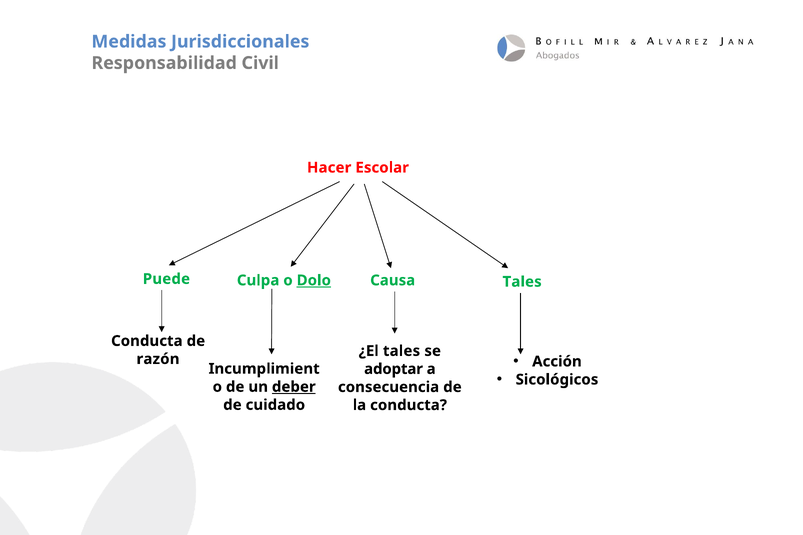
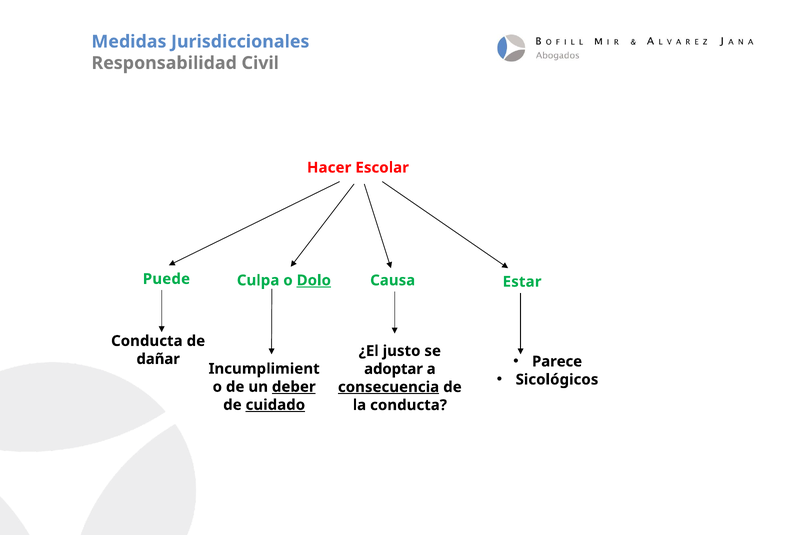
Causa Tales: Tales -> Estar (522, 282)
¿El tales: tales -> justo (402, 351)
Acción: Acción -> Parece (557, 362)
razón: razón -> dañar (158, 359)
consecuencia underline: none -> present (389, 387)
cuidado underline: none -> present (275, 405)
